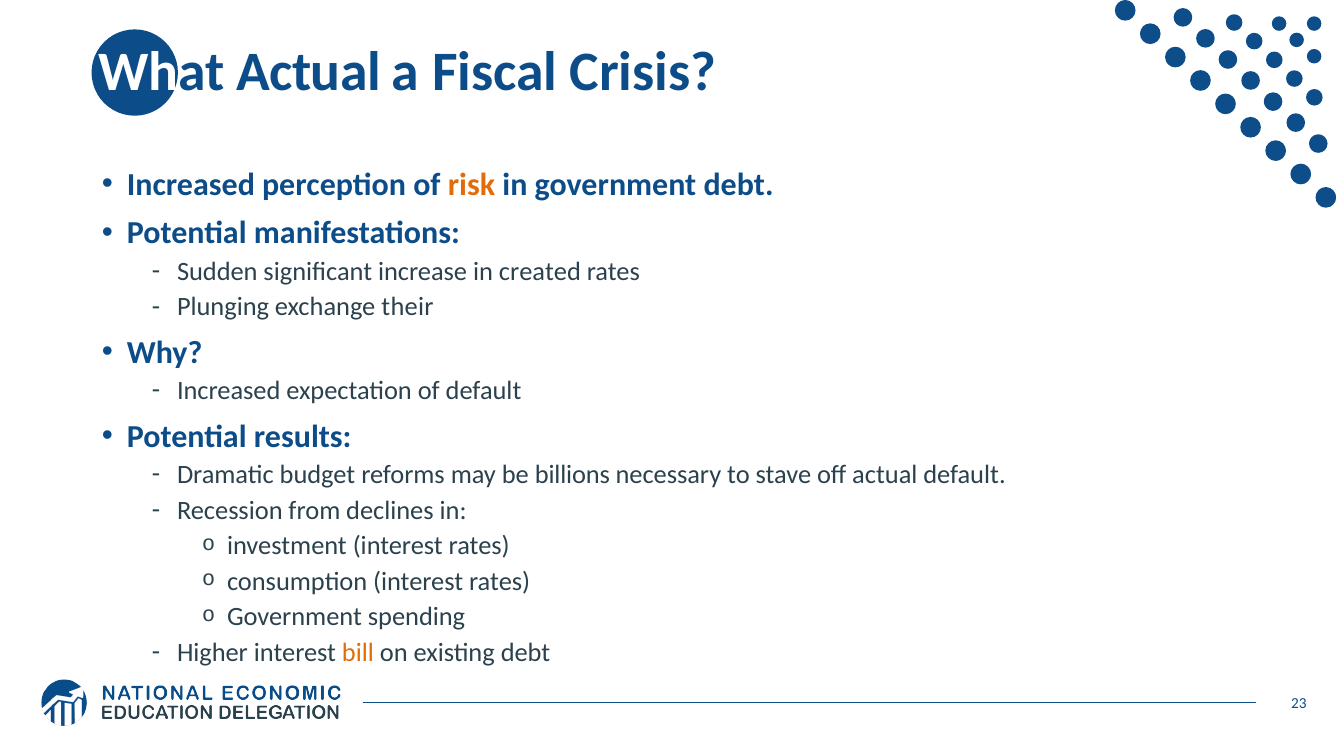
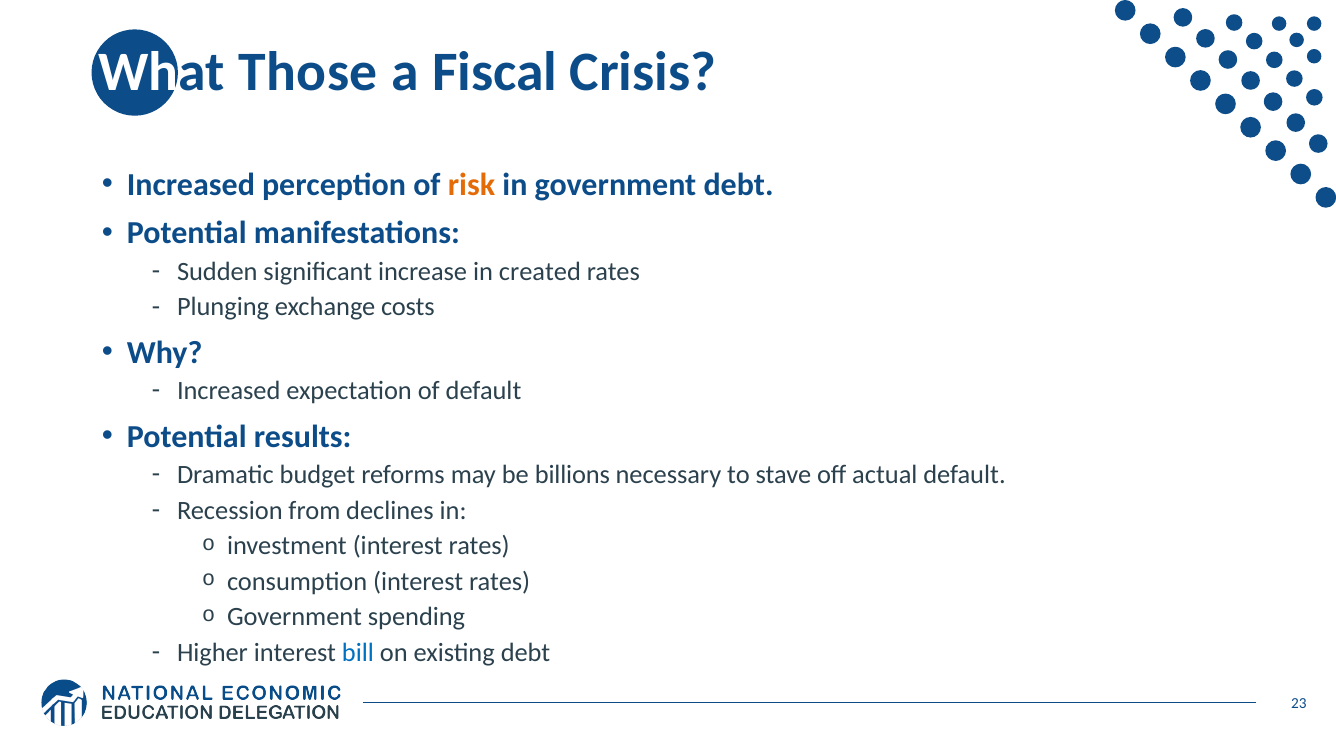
What Actual: Actual -> Those (308, 72)
their: their -> costs (408, 307)
bill colour: orange -> blue (358, 653)
